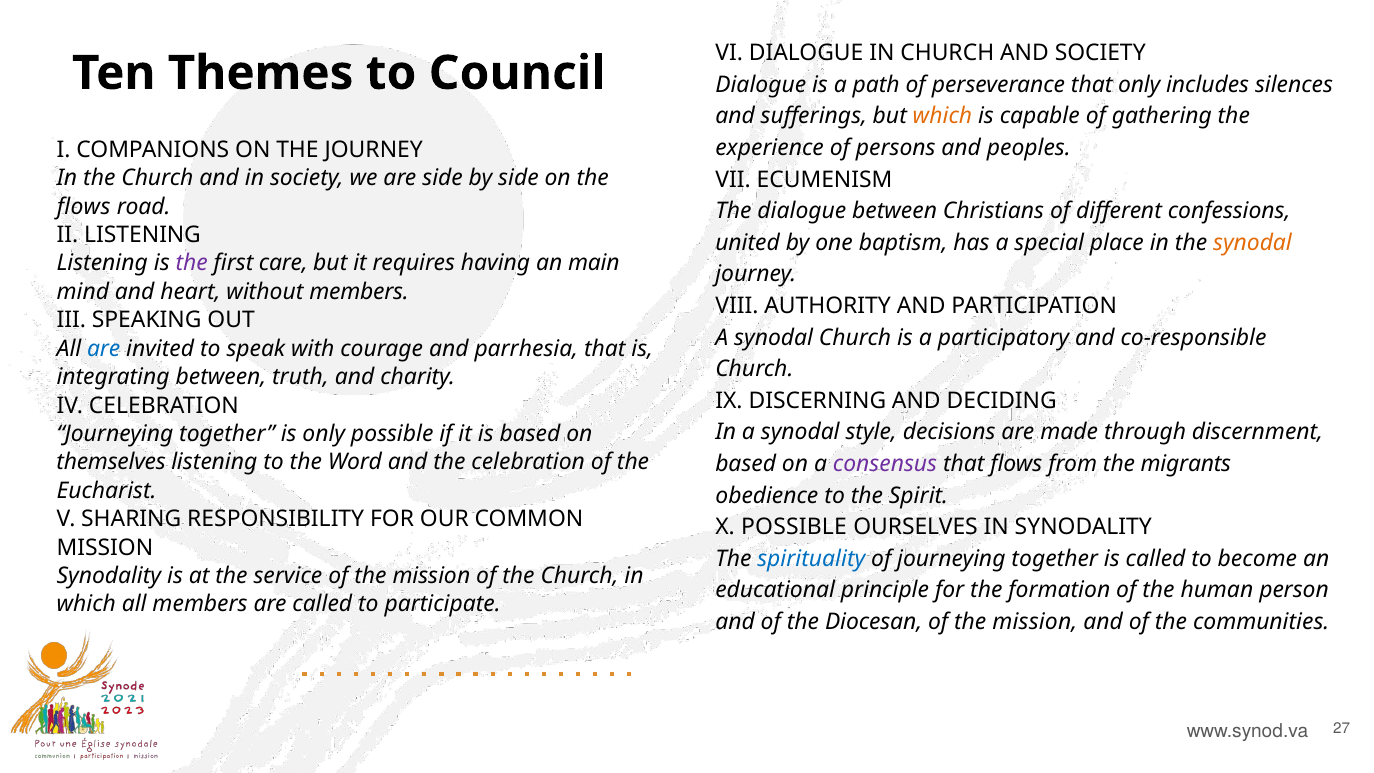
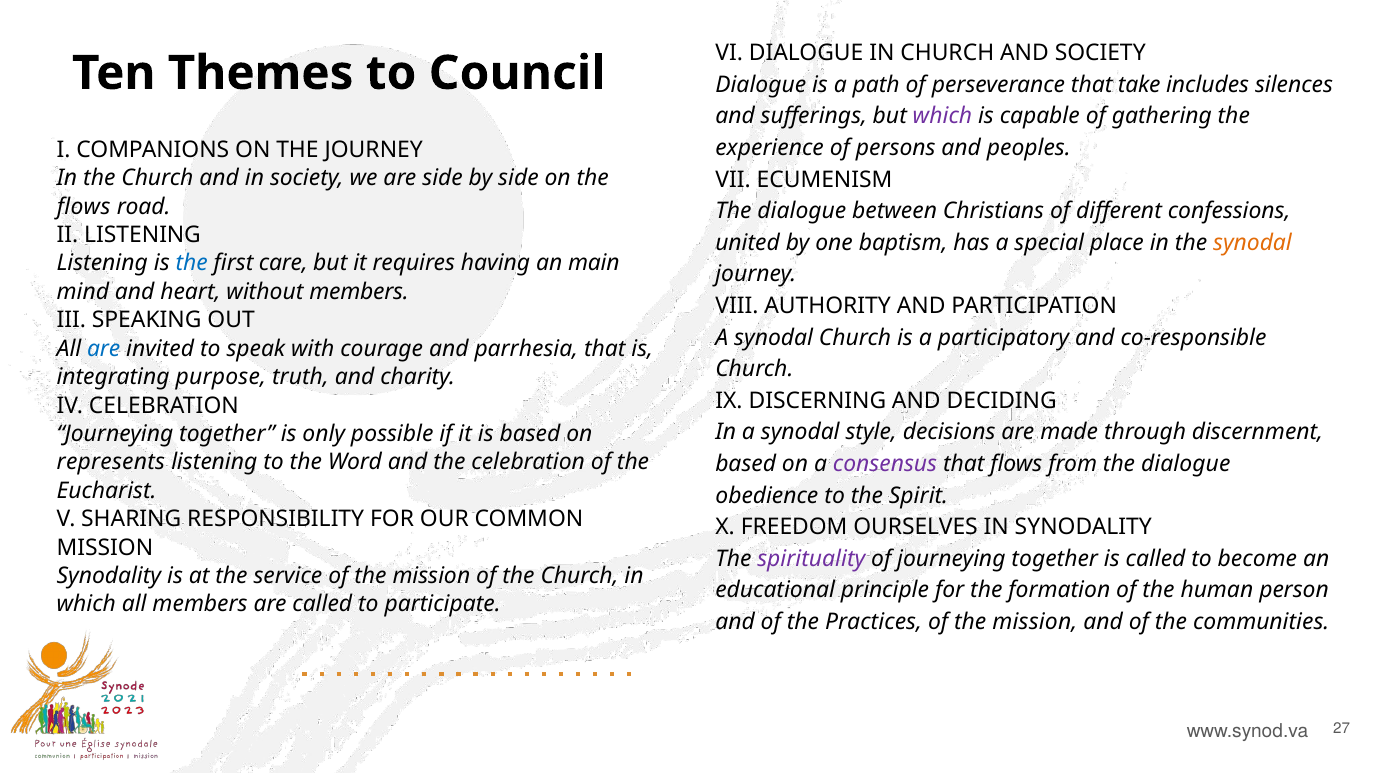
that only: only -> take (1139, 85)
which colour: orange -> purple (942, 116)
the colour: purple -> blue (192, 263)
integrating between: between -> purpose (221, 377)
themselves: themselves -> represents (111, 462)
from the migrants: migrants -> dialogue (1186, 464)
X POSSIBLE: POSSIBLE -> FREEDOM (794, 527)
spirituality colour: blue -> purple (811, 559)
Diocesan: Diocesan -> Practices (874, 622)
